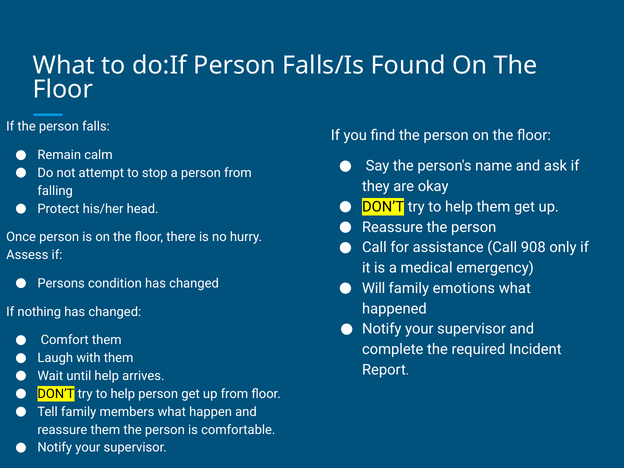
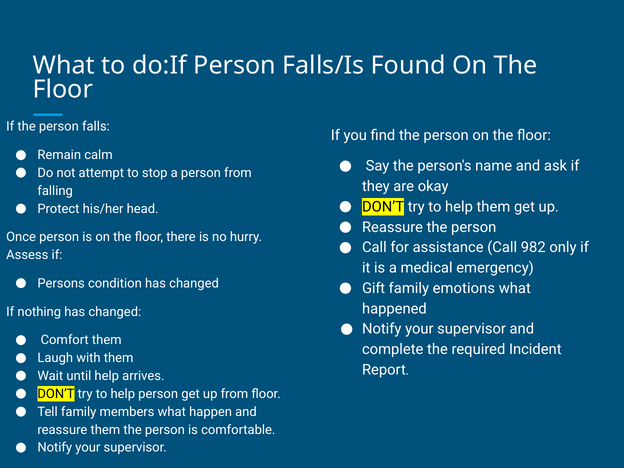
908: 908 -> 982 (533, 248)
Will: Will -> Gift (374, 288)
